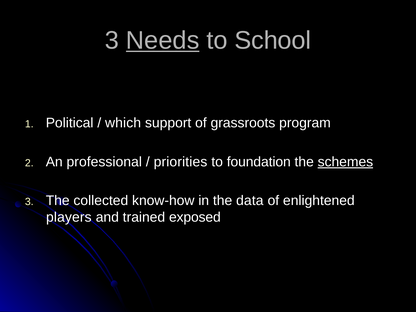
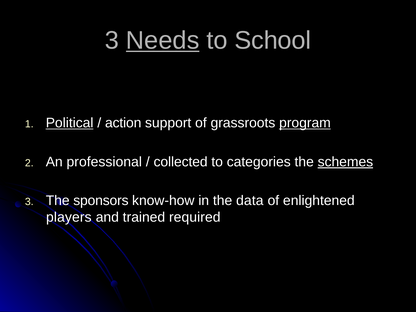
Political underline: none -> present (70, 123)
which: which -> action (123, 123)
program underline: none -> present (305, 123)
priorities: priorities -> collected (181, 162)
foundation: foundation -> categories (259, 162)
collected: collected -> sponsors (101, 201)
exposed: exposed -> required (195, 217)
